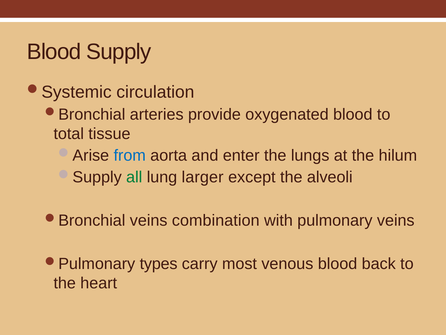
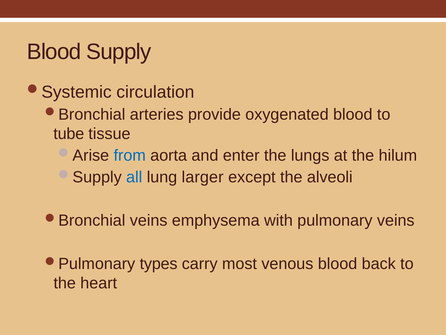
total: total -> tube (69, 134)
all colour: green -> blue (134, 177)
combination: combination -> emphysema (216, 220)
